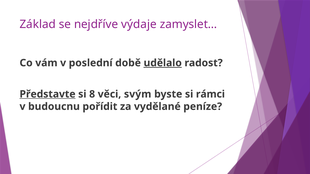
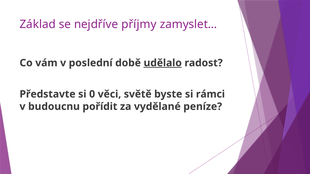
výdaje: výdaje -> příjmy (139, 24)
Představte underline: present -> none (48, 94)
8: 8 -> 0 (92, 94)
svým: svým -> světě (138, 94)
